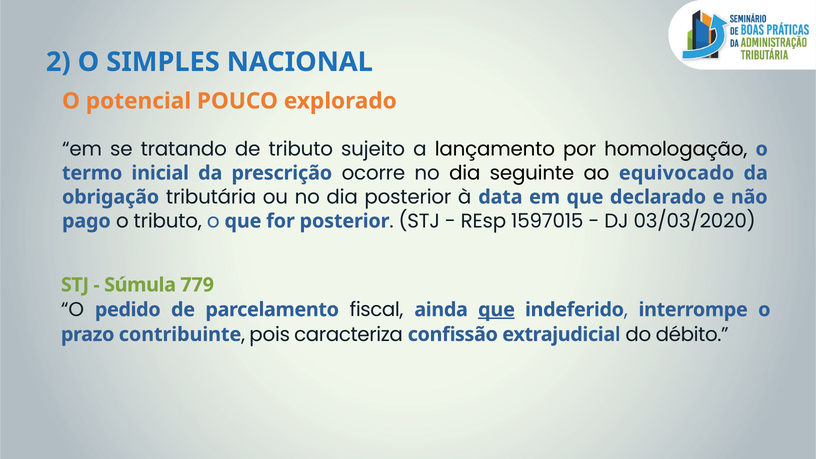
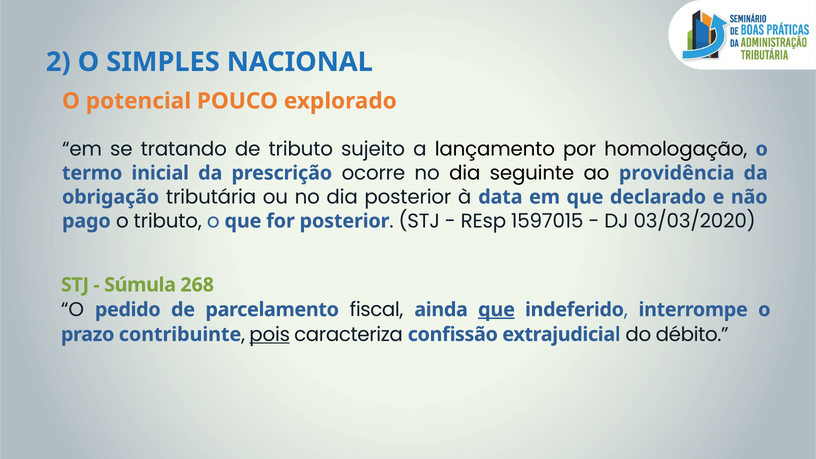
equivocado: equivocado -> providência (677, 173)
779: 779 -> 268 (197, 285)
pois underline: none -> present (270, 334)
